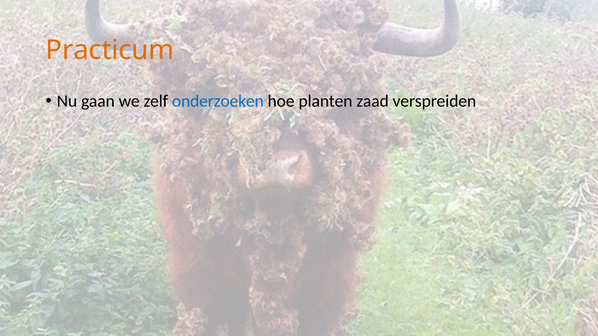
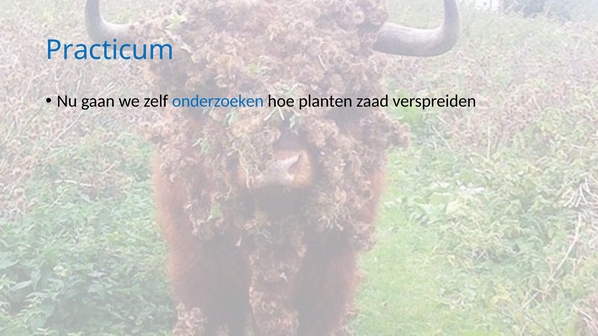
Practicum colour: orange -> blue (110, 50)
